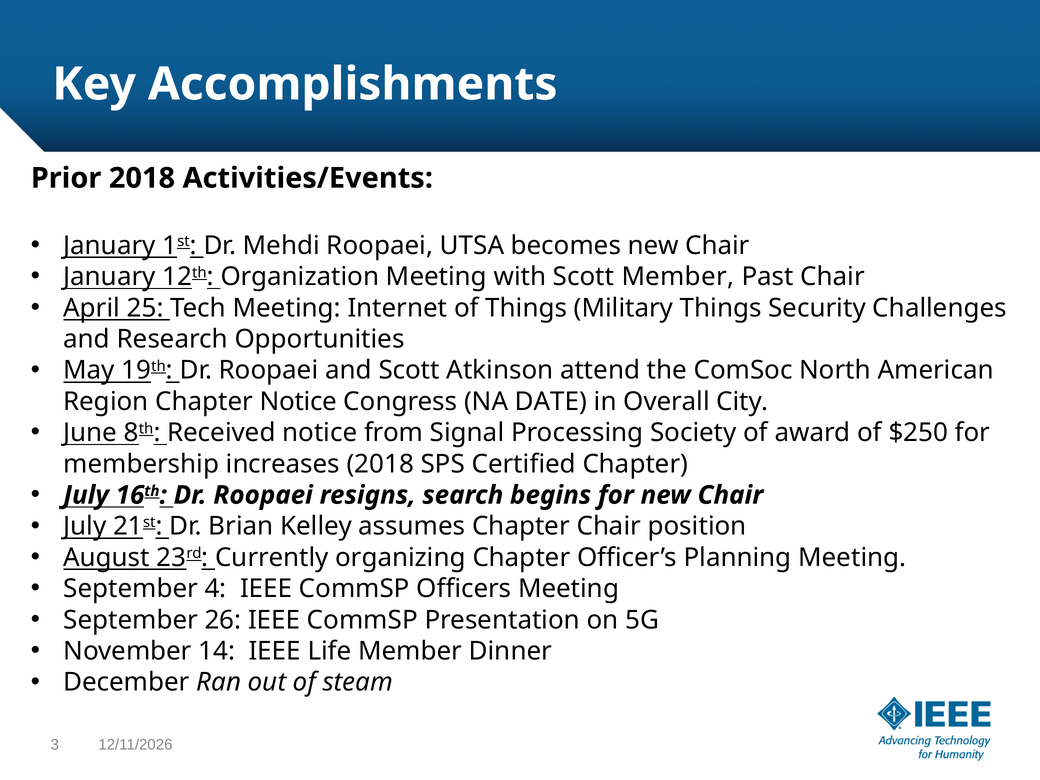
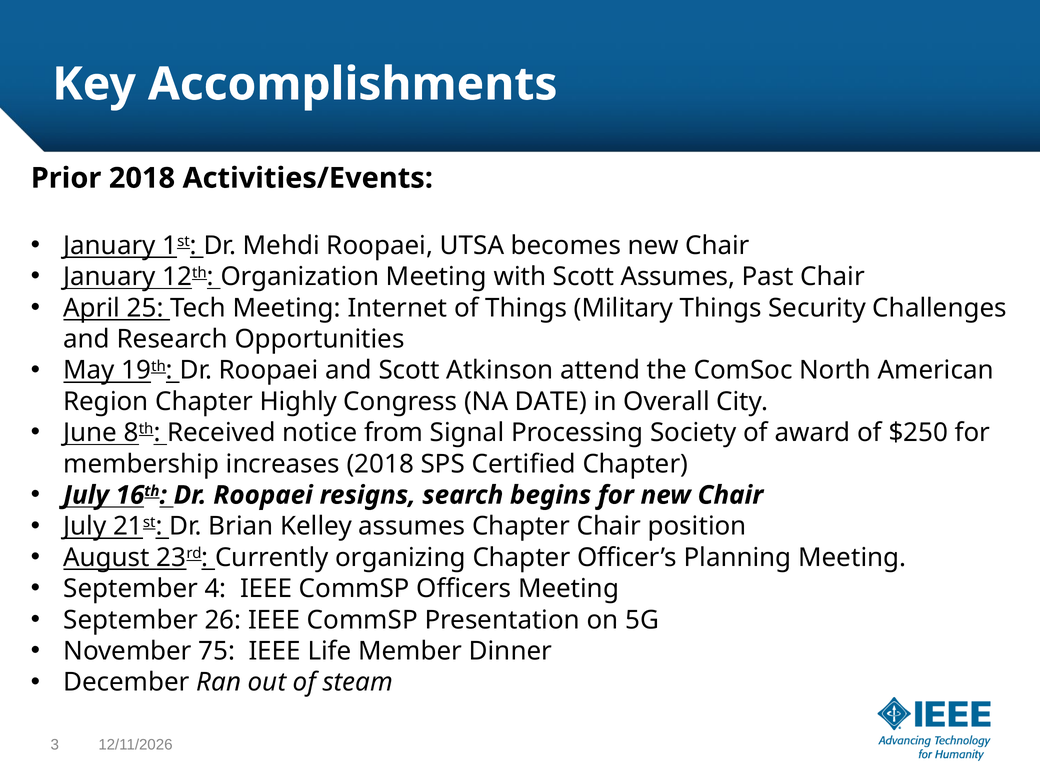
Scott Member: Member -> Assumes (678, 277)
Chapter Notice: Notice -> Highly (298, 402)
14: 14 -> 75 (217, 651)
